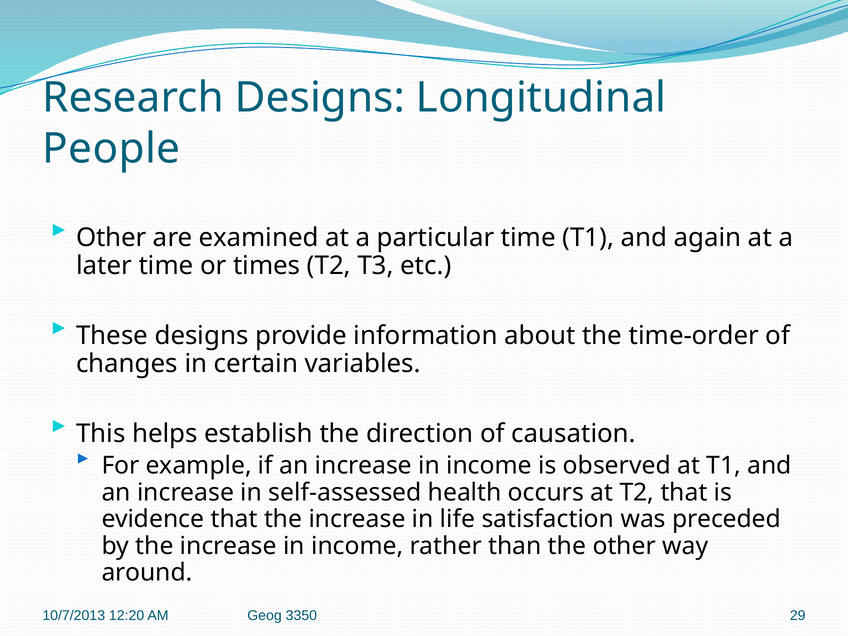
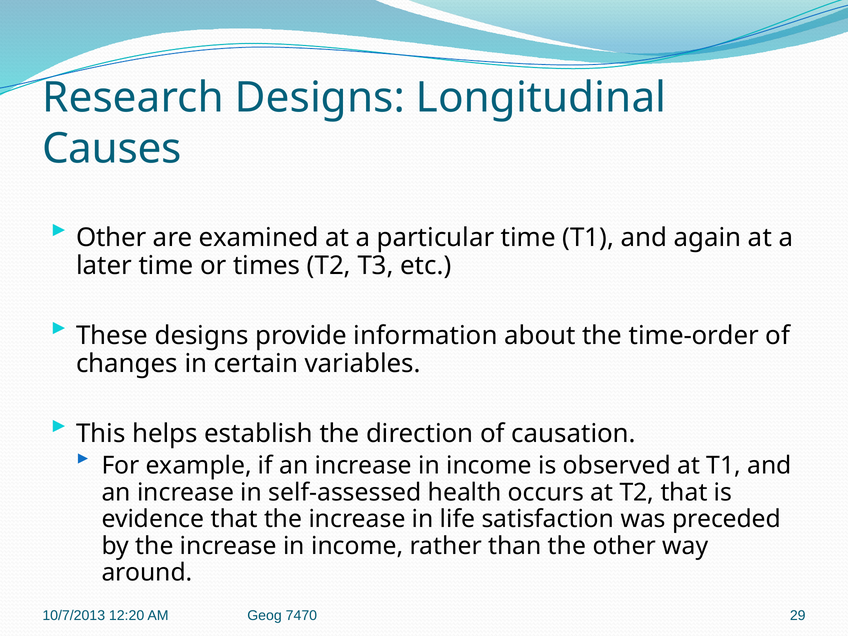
People: People -> Causes (112, 149)
3350: 3350 -> 7470 (301, 616)
